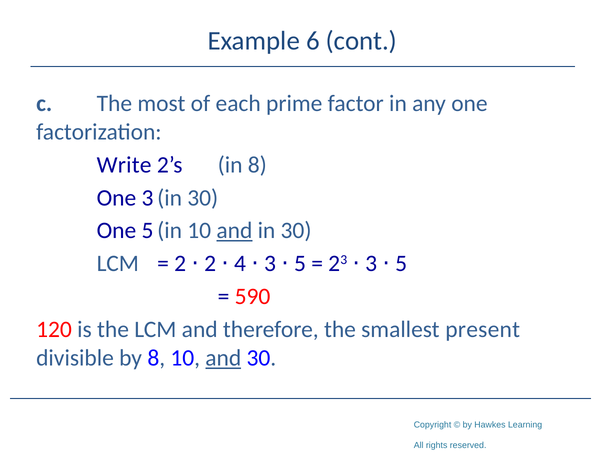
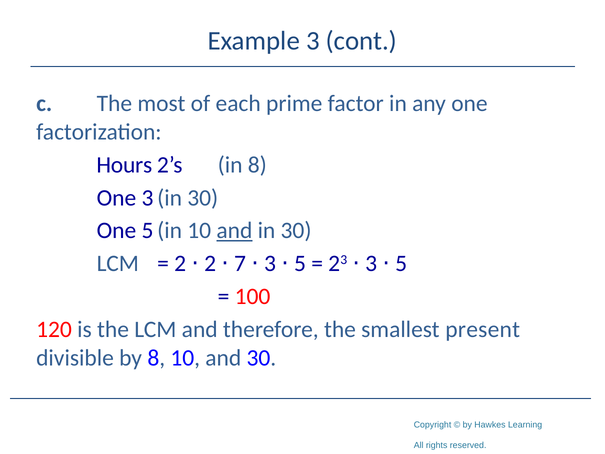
Example 6: 6 -> 3 (313, 41)
Write: Write -> Hours (124, 165)
4: 4 -> 7 (240, 264)
590: 590 -> 100 (252, 297)
and underline: present -> none (223, 358)
